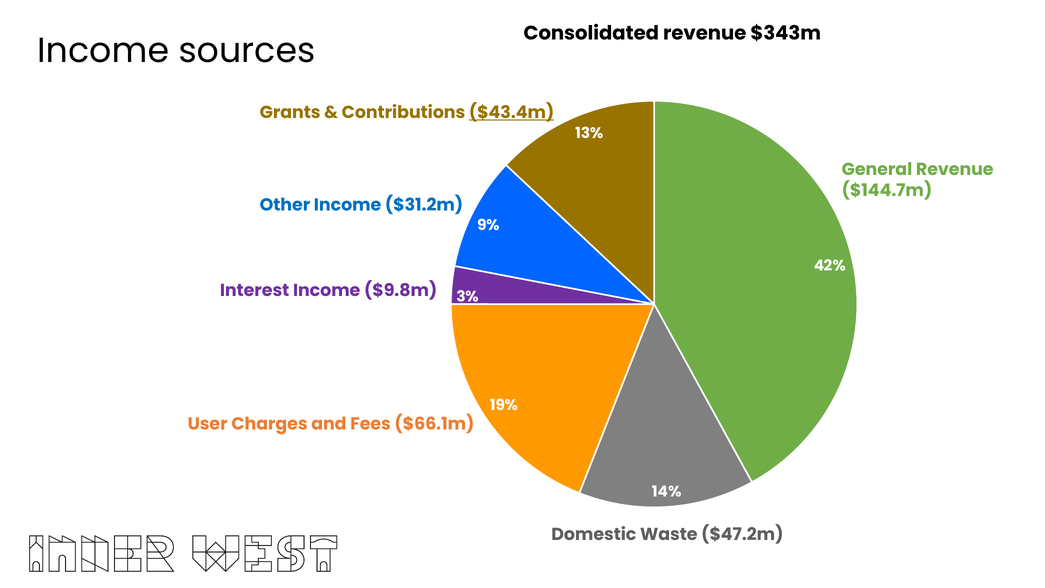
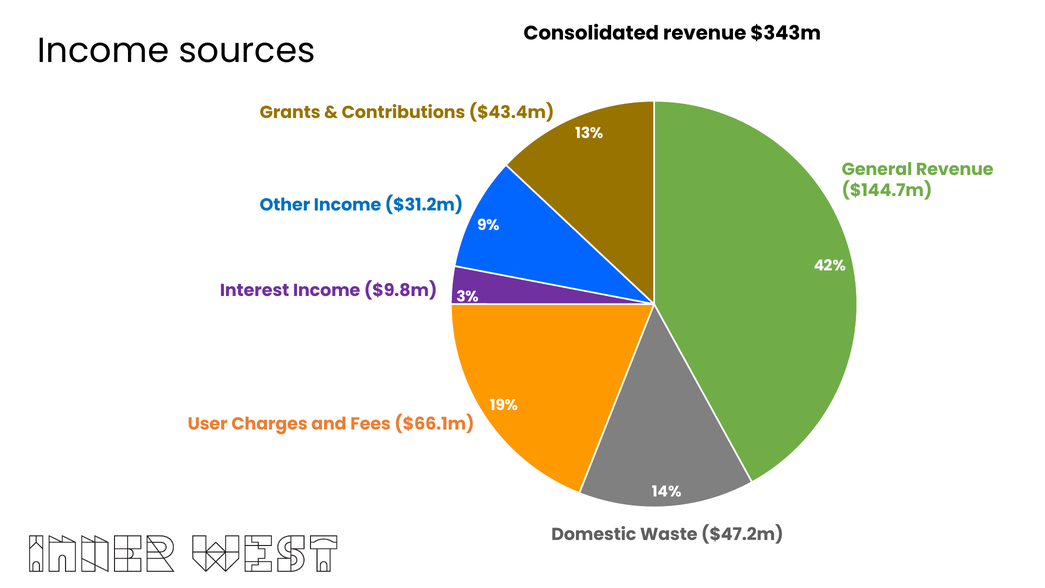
$43.4m underline: present -> none (512, 113)
